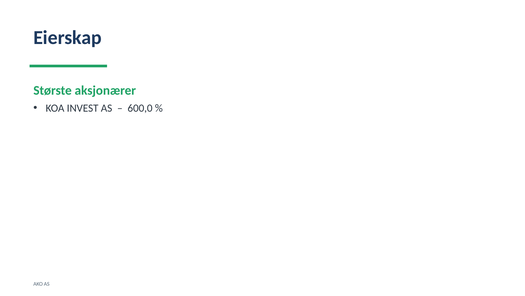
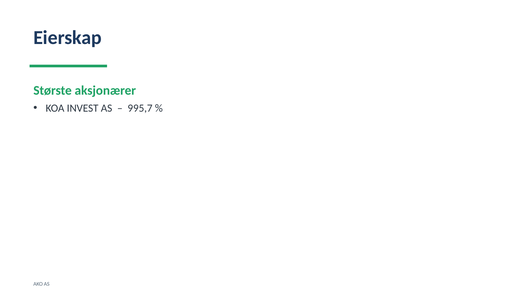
600,0: 600,0 -> 995,7 (140, 108)
